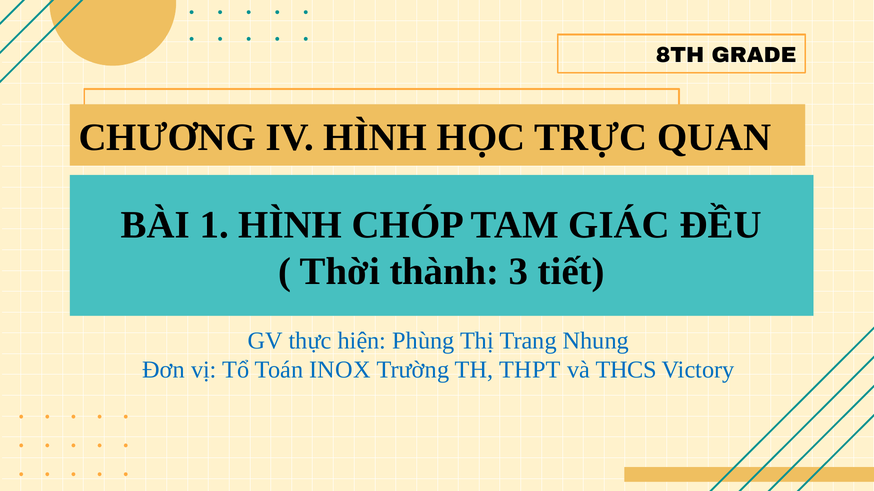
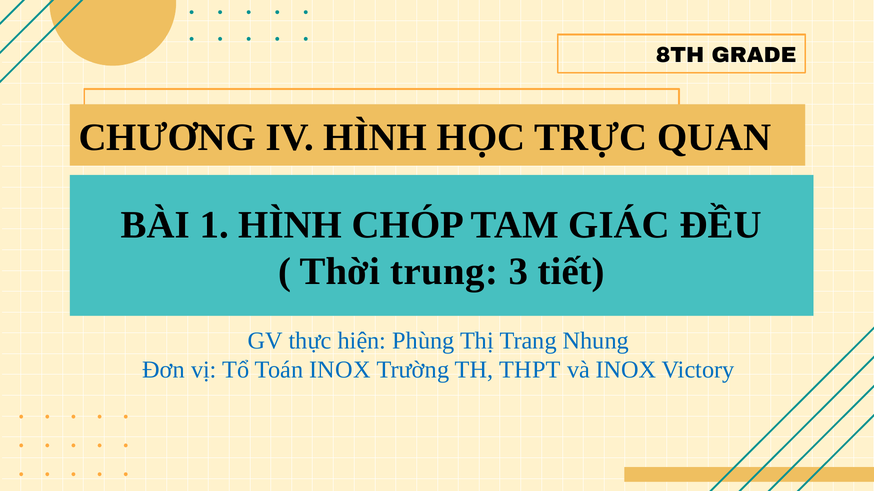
thành: thành -> trung (444, 272)
và THCS: THCS -> INOX (626, 370)
